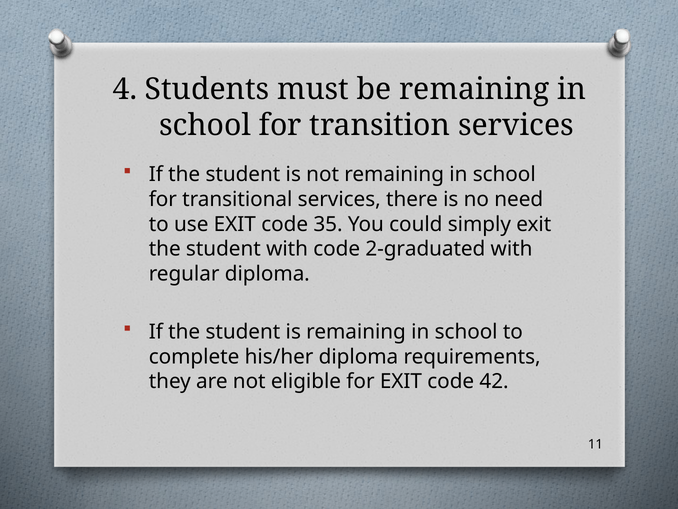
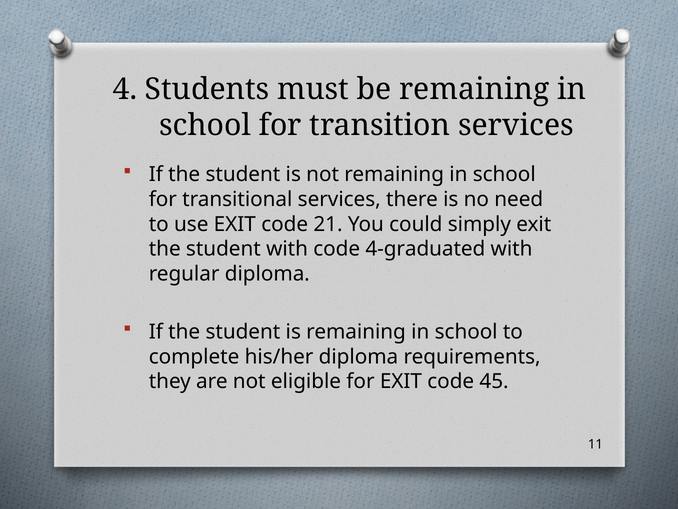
35: 35 -> 21 (328, 224)
2-graduated: 2-graduated -> 4-graduated (425, 249)
42: 42 -> 45 (494, 381)
